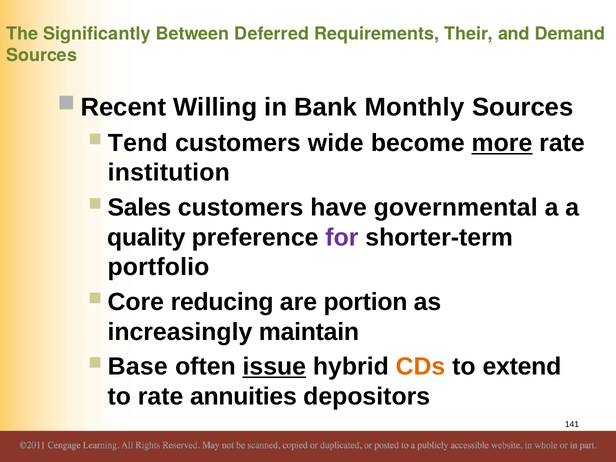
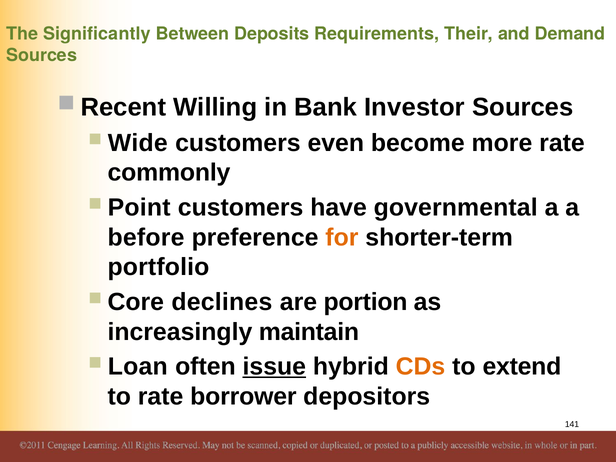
Deferred: Deferred -> Deposits (272, 34)
Monthly: Monthly -> Investor (415, 108)
Tend: Tend -> Wide (138, 143)
wide: wide -> even (336, 143)
more underline: present -> none (502, 143)
institution: institution -> commonly (169, 173)
Sales: Sales -> Point (139, 208)
quality: quality -> before (146, 237)
for colour: purple -> orange (342, 237)
reducing: reducing -> declines (222, 302)
Base: Base -> Loan (138, 367)
annuities: annuities -> borrower (243, 397)
